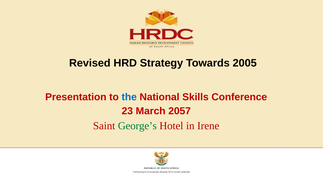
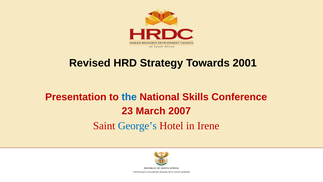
2005: 2005 -> 2001 (245, 63)
2057: 2057 -> 2007 (180, 111)
George’s colour: green -> blue (137, 126)
